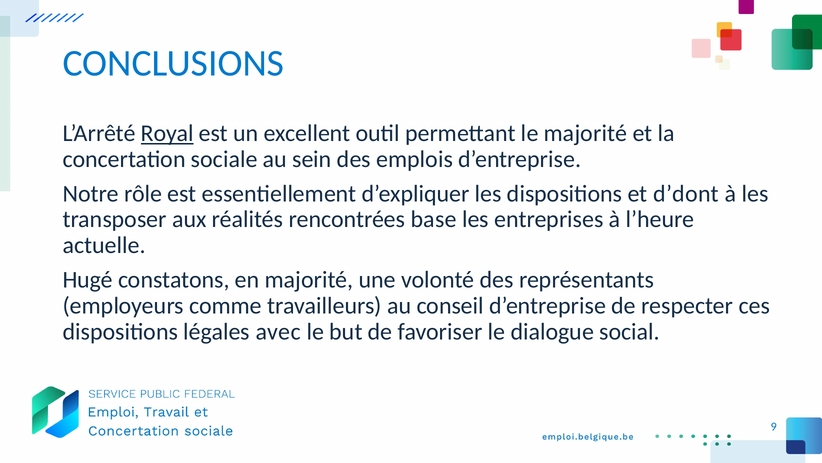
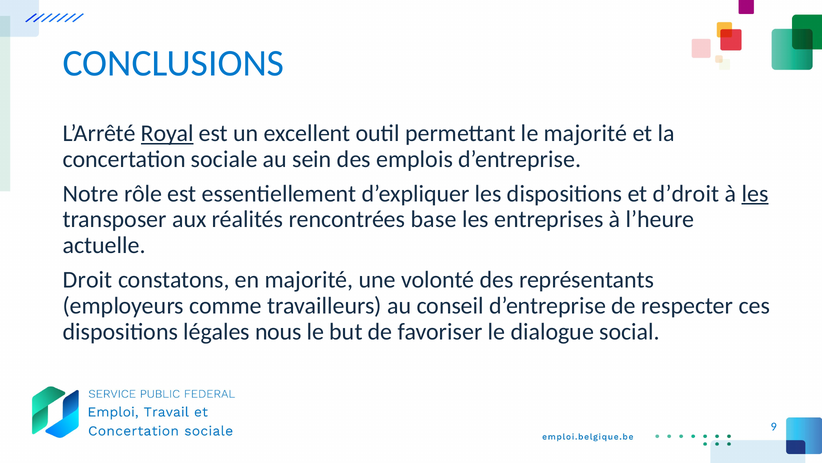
d’dont: d’dont -> d’droit (686, 193)
les underline: none -> present (755, 193)
Hugé: Hugé -> Droit (88, 279)
avec: avec -> nous (278, 331)
